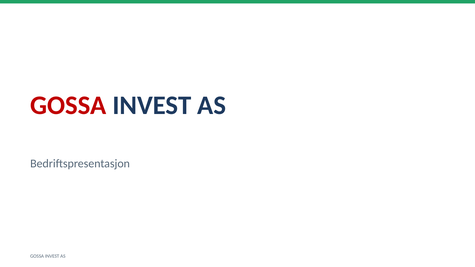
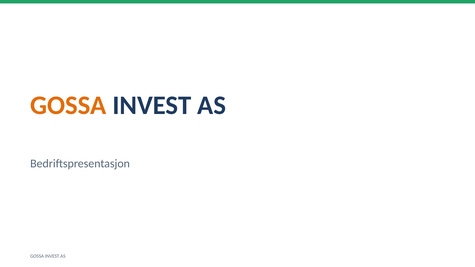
GOSSA colour: red -> orange (68, 105)
